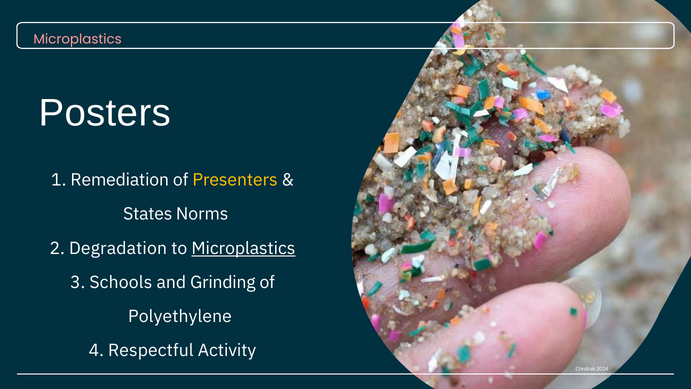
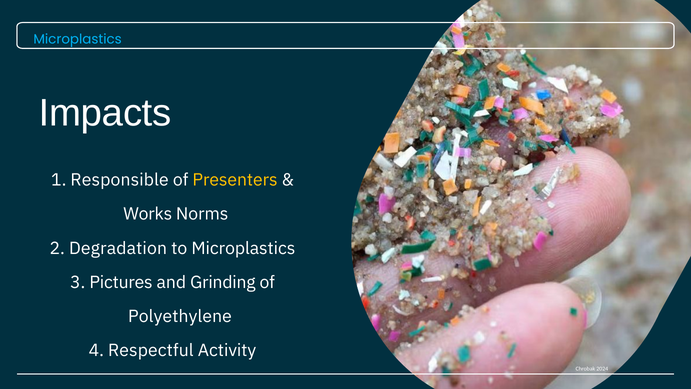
Microplastics colour: pink -> light blue (78, 39)
Posters: Posters -> Impacts (105, 113)
Remediation: Remediation -> Responsible (120, 180)
States: States -> Works (148, 214)
Microplastics underline: present -> none (243, 248)
Schools: Schools -> Pictures (121, 282)
